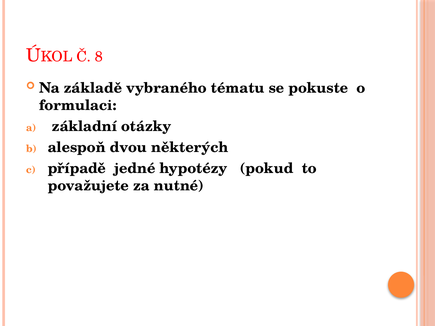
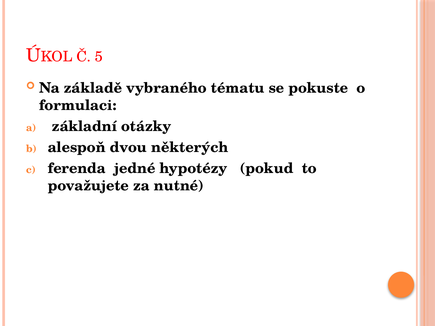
8: 8 -> 5 (99, 57)
případě: případě -> ferenda (77, 168)
